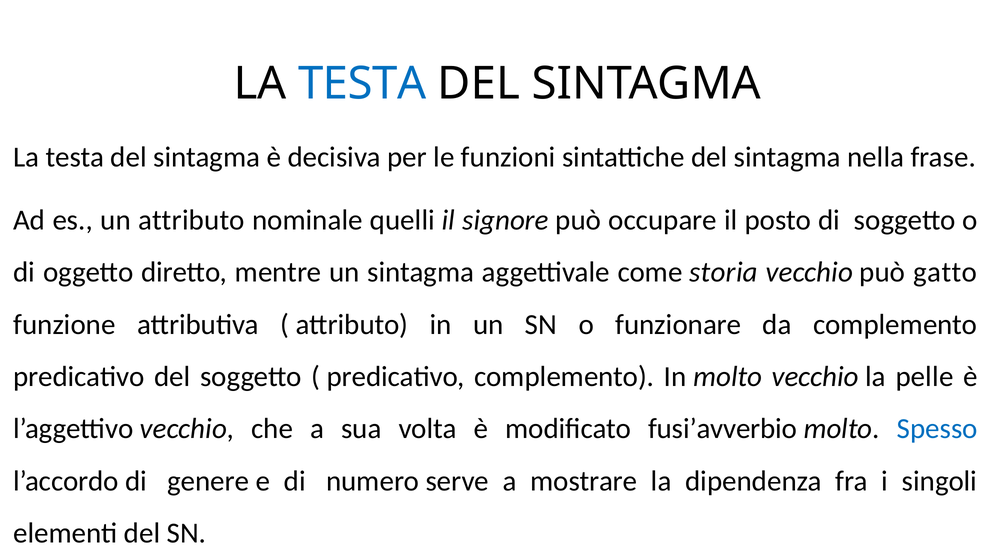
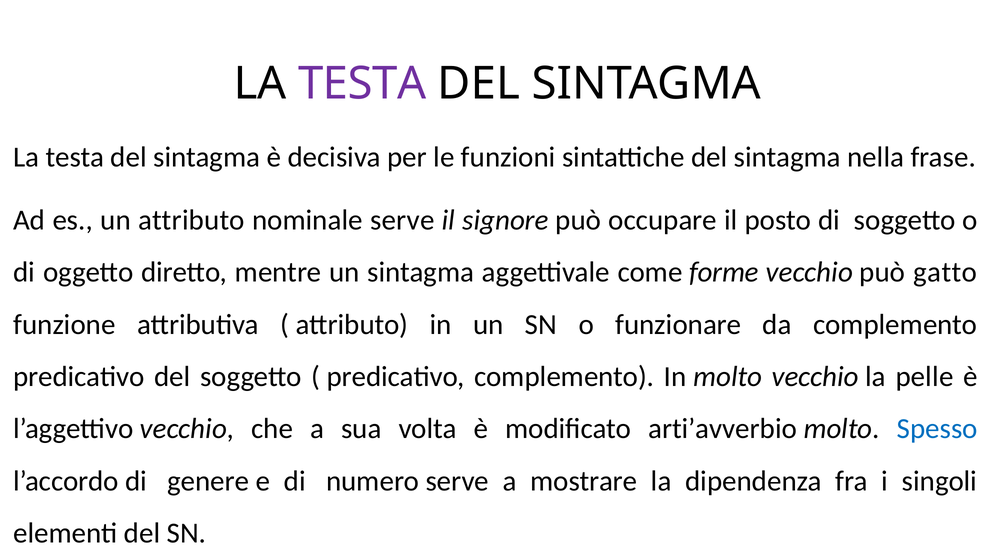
TESTA colour: blue -> purple (362, 84)
nominale quelli: quelli -> serve (402, 220)
storia: storia -> forme (724, 272)
fusi’avverbio: fusi’avverbio -> arti’avverbio (723, 429)
